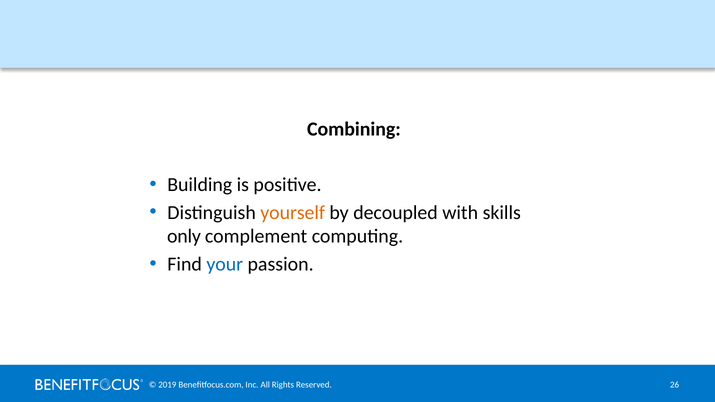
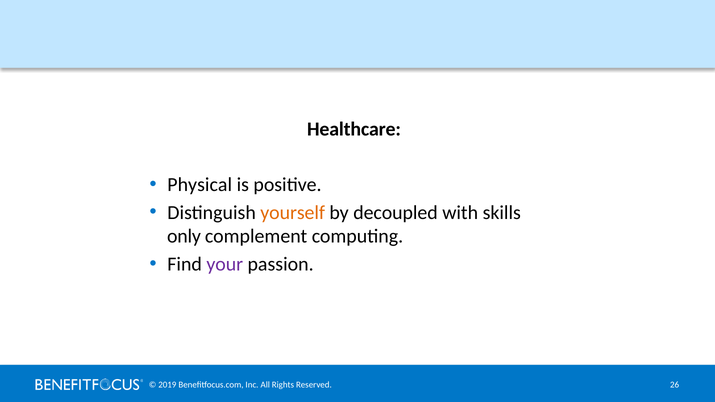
Combining: Combining -> Healthcare (354, 129)
Building: Building -> Physical (200, 185)
your colour: blue -> purple (225, 264)
